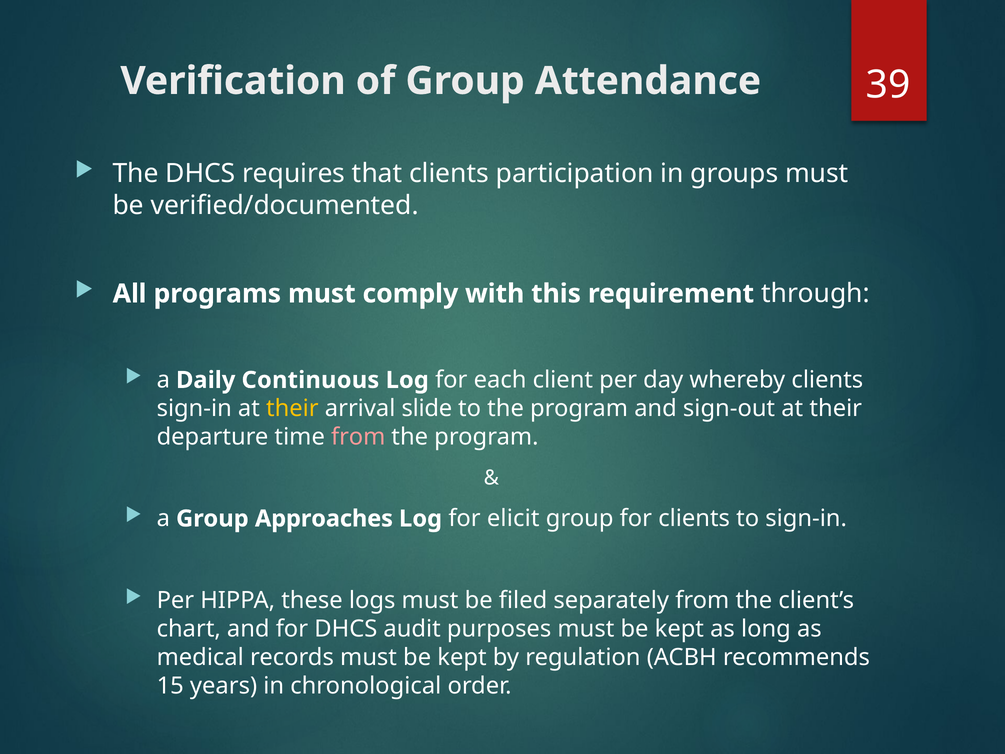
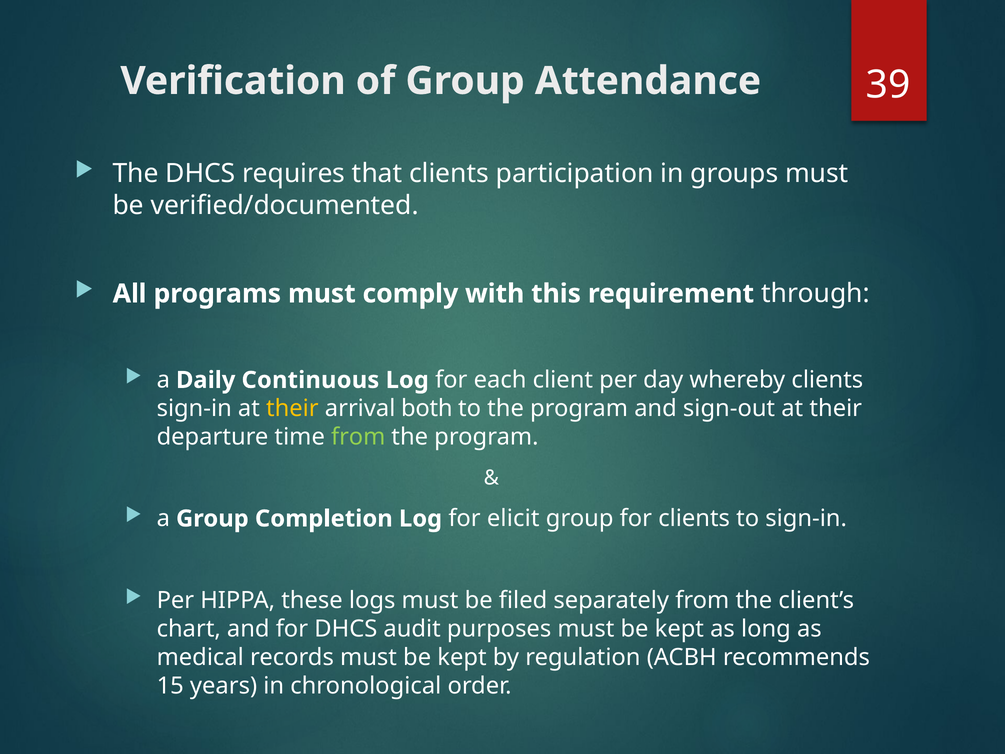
slide: slide -> both (427, 408)
from colour: pink -> light green (358, 437)
Approaches: Approaches -> Completion (324, 518)
